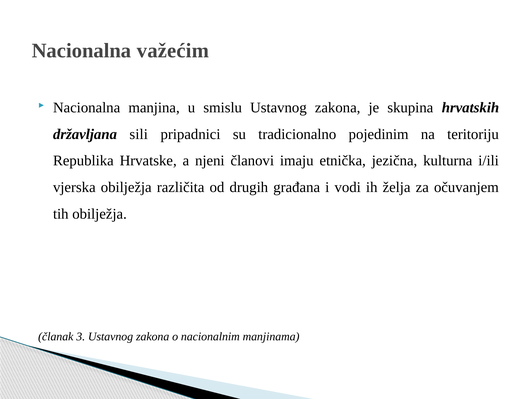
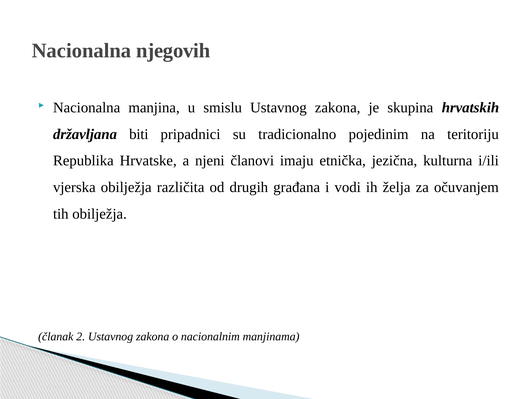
važećim: važećim -> njegovih (173, 51)
sili: sili -> biti (139, 134)
3: 3 -> 2 (81, 336)
